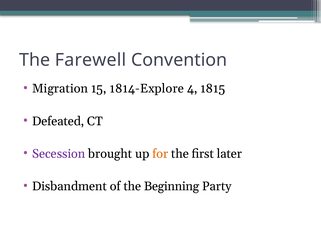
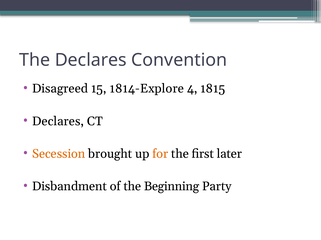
The Farewell: Farewell -> Declares (91, 60)
Migration: Migration -> Disagreed (60, 89)
Defeated: Defeated -> Declares (58, 122)
Secession colour: purple -> orange (59, 154)
